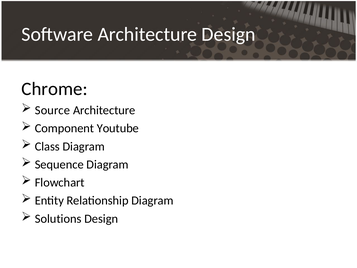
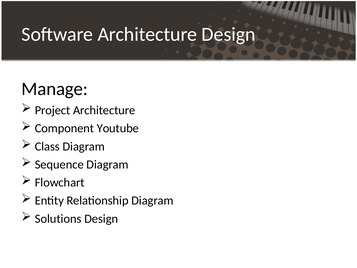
Chrome: Chrome -> Manage (55, 89)
Source: Source -> Project (53, 110)
